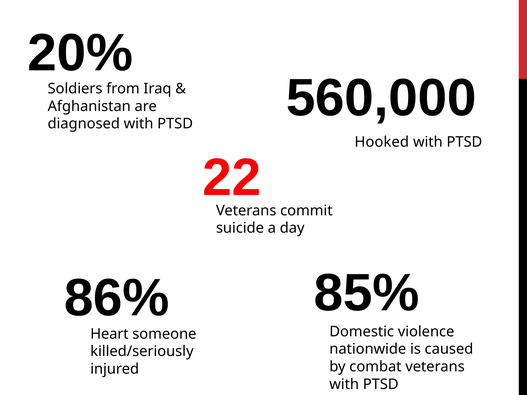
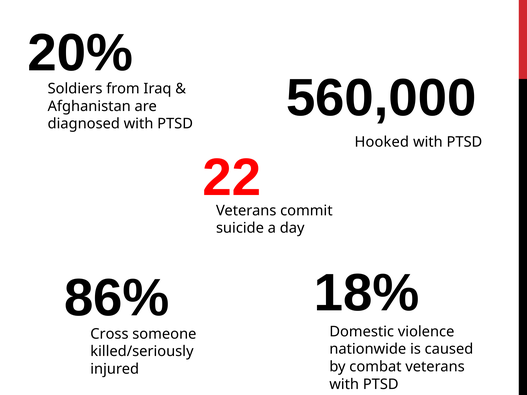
85%: 85% -> 18% (367, 293)
Heart: Heart -> Cross (109, 334)
